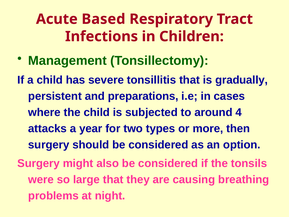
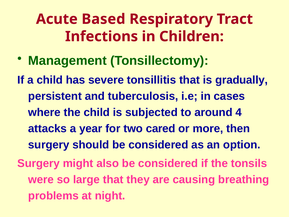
preparations: preparations -> tuberculosis (143, 96)
types: types -> cared (161, 128)
